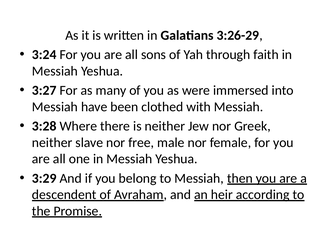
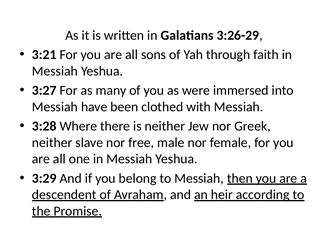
3:24: 3:24 -> 3:21 (44, 55)
